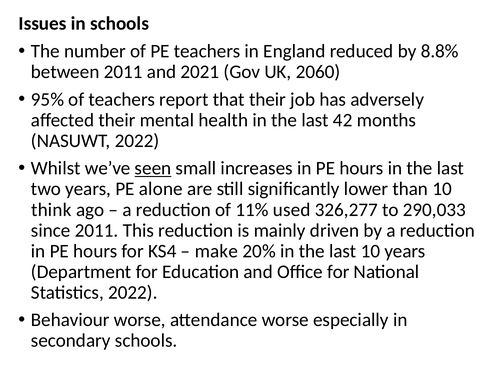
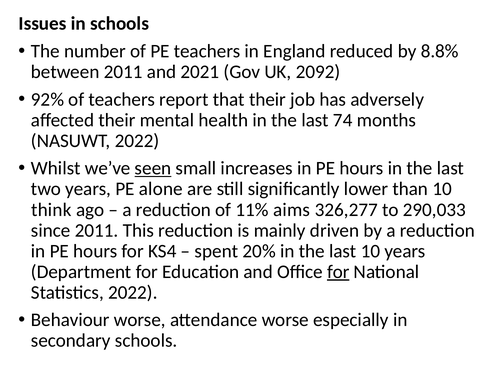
2060: 2060 -> 2092 (318, 72)
95%: 95% -> 92% (48, 99)
42: 42 -> 74 (343, 120)
used: used -> aims (292, 210)
make: make -> spent (216, 251)
for underline: none -> present (338, 272)
